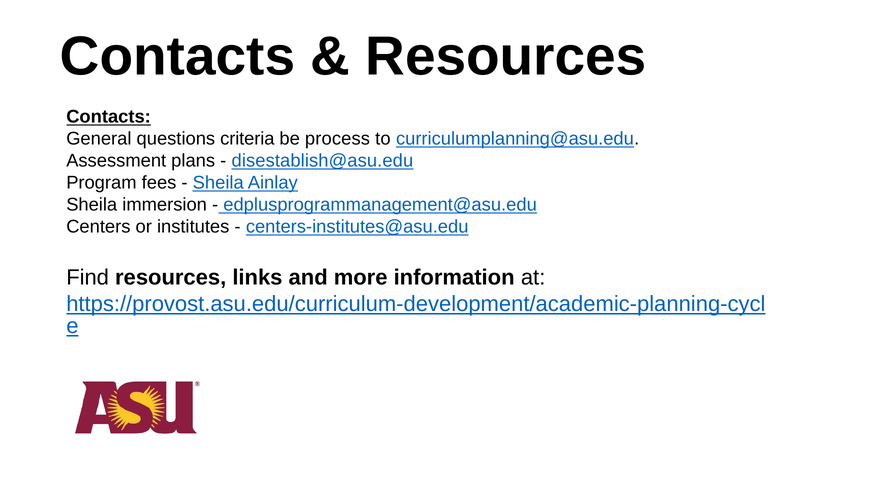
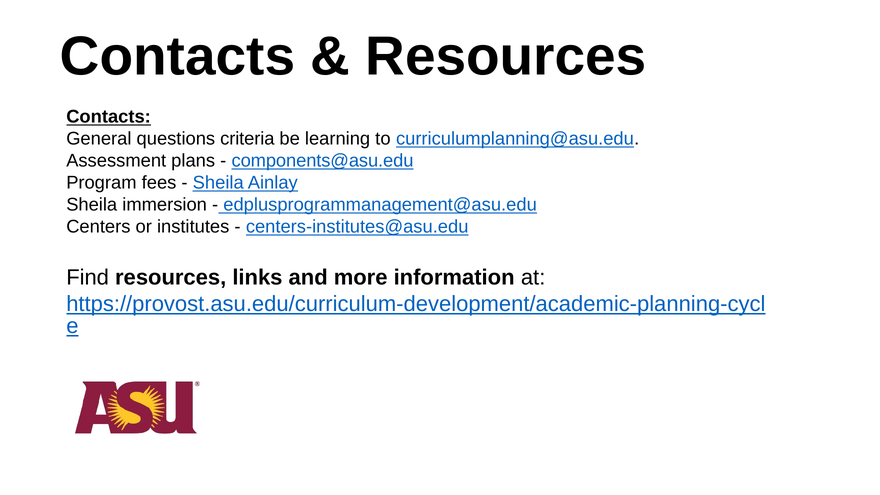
process: process -> learning (338, 139)
disestablish@asu.edu: disestablish@asu.edu -> components@asu.edu (323, 161)
